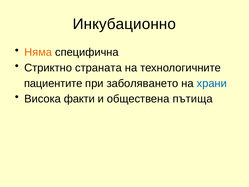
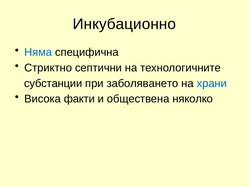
Няма colour: orange -> blue (38, 52)
страната: страната -> септични (98, 68)
пациентите: пациентите -> субстанции (53, 83)
пътища: пътища -> няколко (193, 99)
